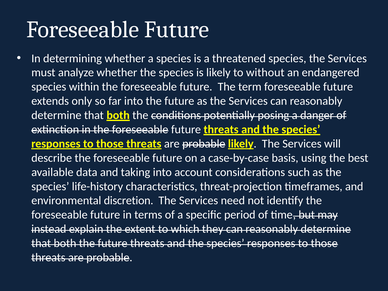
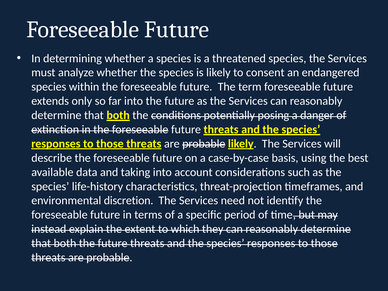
without: without -> consent (265, 73)
